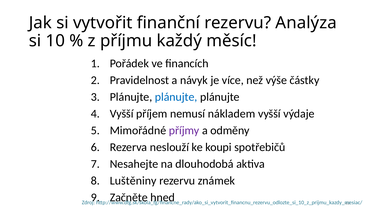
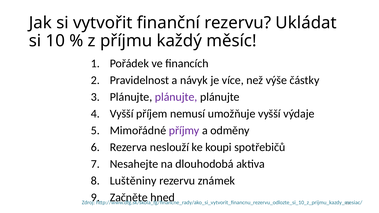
Analýza: Analýza -> Ukládat (306, 23)
plánujte colour: blue -> purple (176, 97)
nákladem: nákladem -> umožňuje (232, 114)
